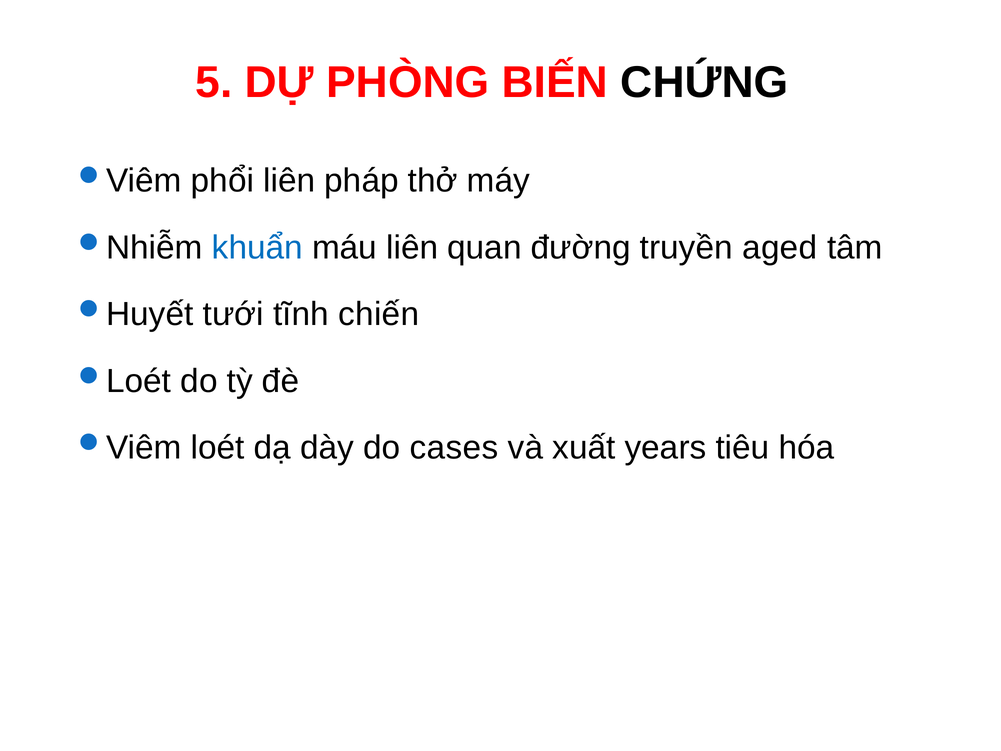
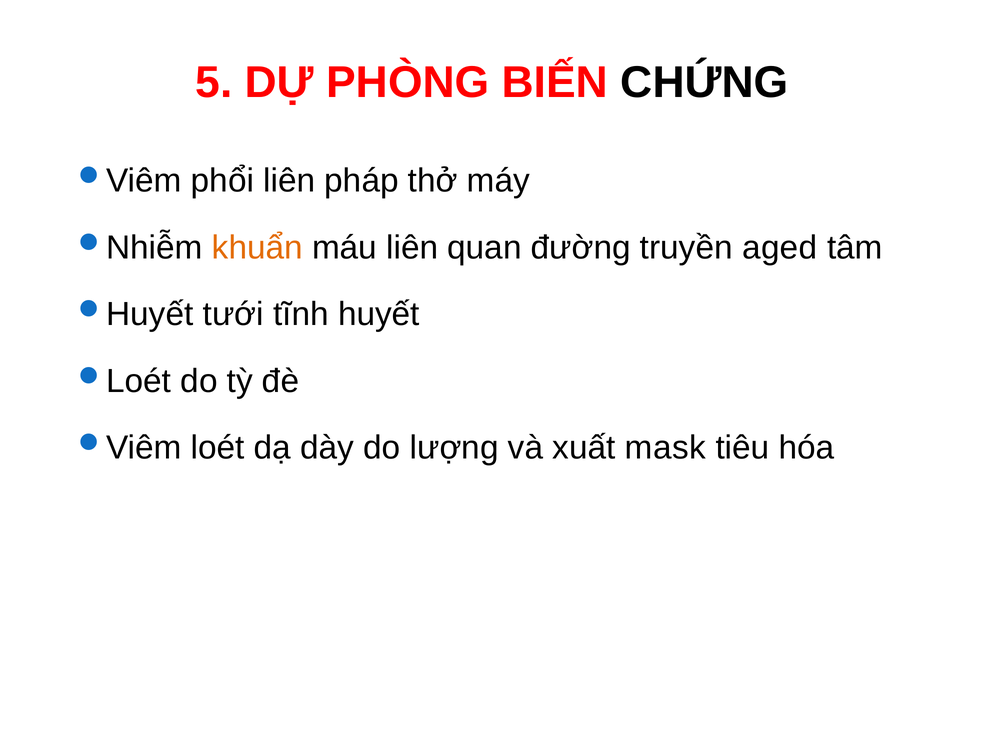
khuẩn colour: blue -> orange (257, 248)
chiến: chiến -> huyết (379, 314)
cases: cases -> lượng (454, 448)
years: years -> mask (665, 448)
